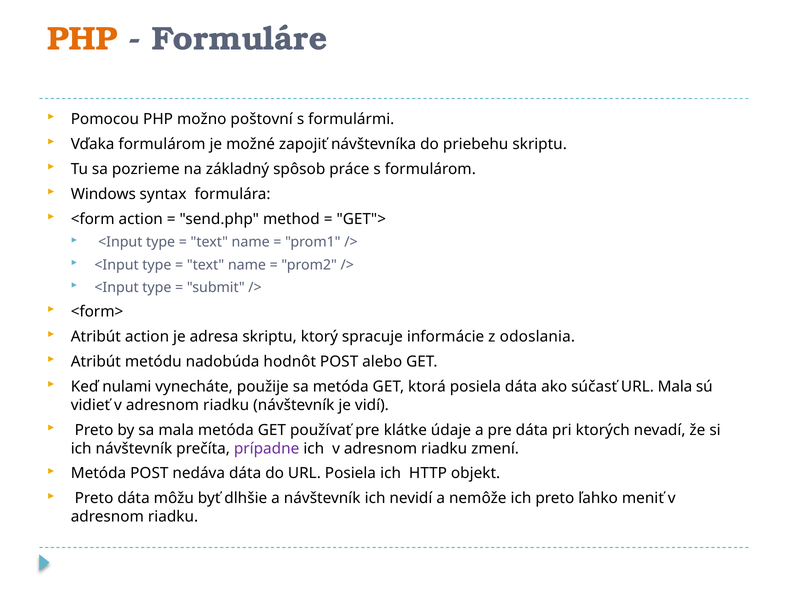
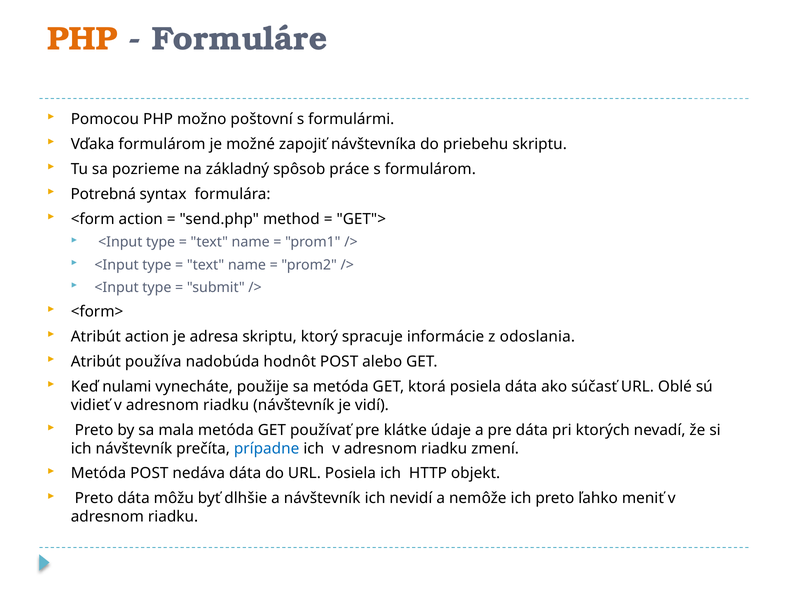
Windows: Windows -> Potrebná (103, 194)
metódu: metódu -> používa (153, 362)
URL Mala: Mala -> Oblé (675, 387)
prípadne colour: purple -> blue (267, 448)
